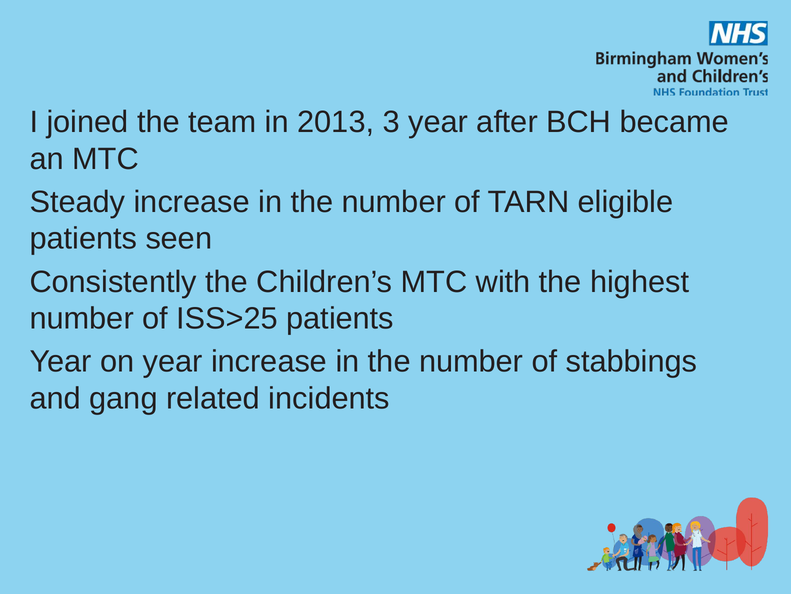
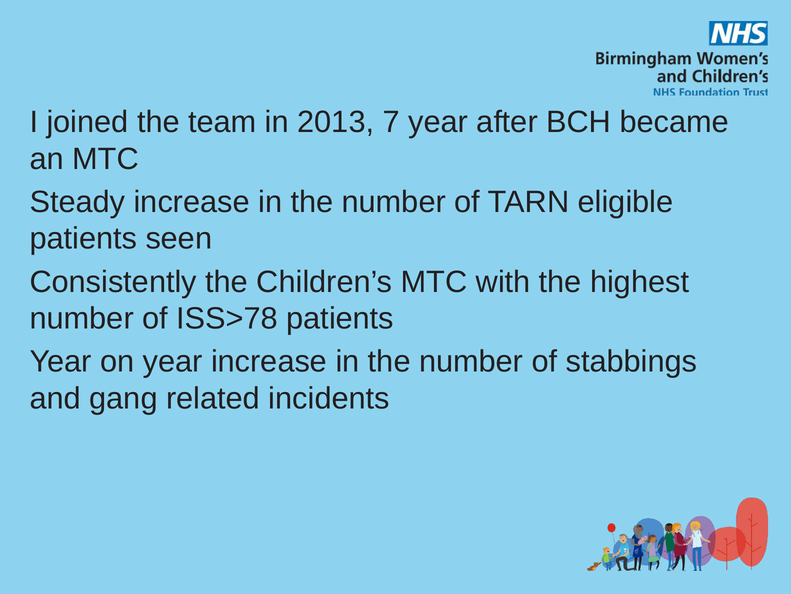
3: 3 -> 7 (391, 122)
ISS>25: ISS>25 -> ISS>78 (227, 318)
